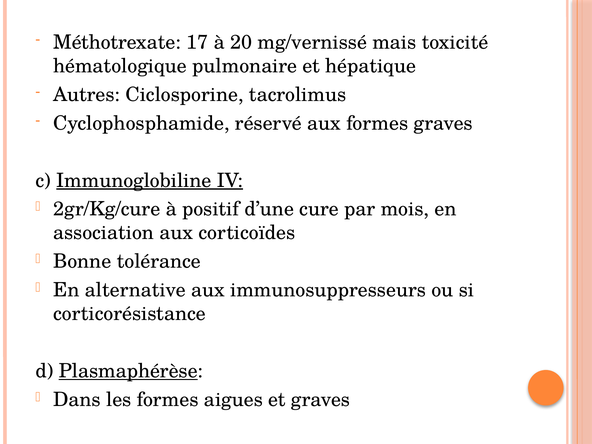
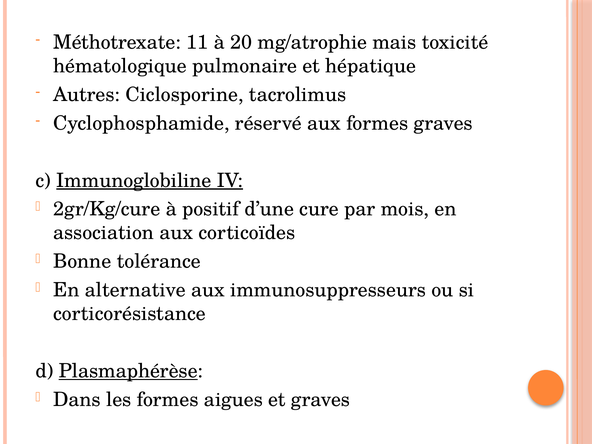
17: 17 -> 11 (197, 42)
mg/vernissé: mg/vernissé -> mg/atrophie (312, 42)
